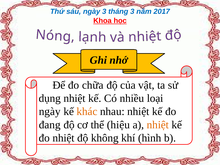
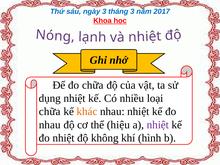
ngày: ngày -> chữa (50, 112)
đang: đang -> nhau (50, 125)
nhiệt colour: orange -> purple (158, 125)
